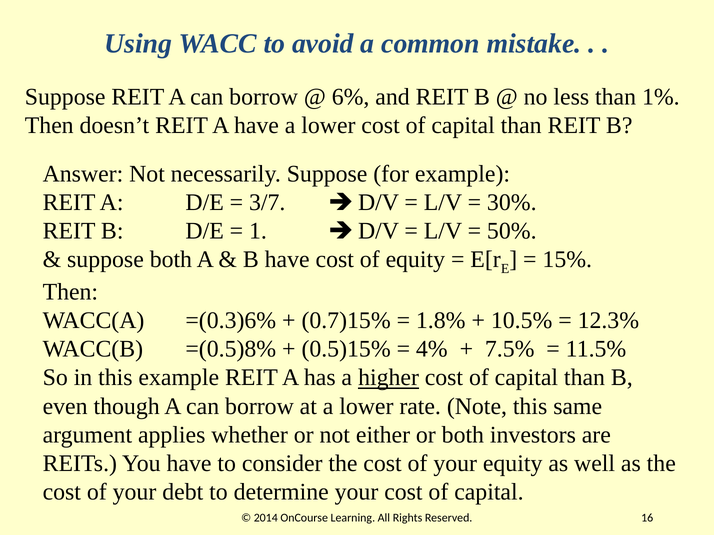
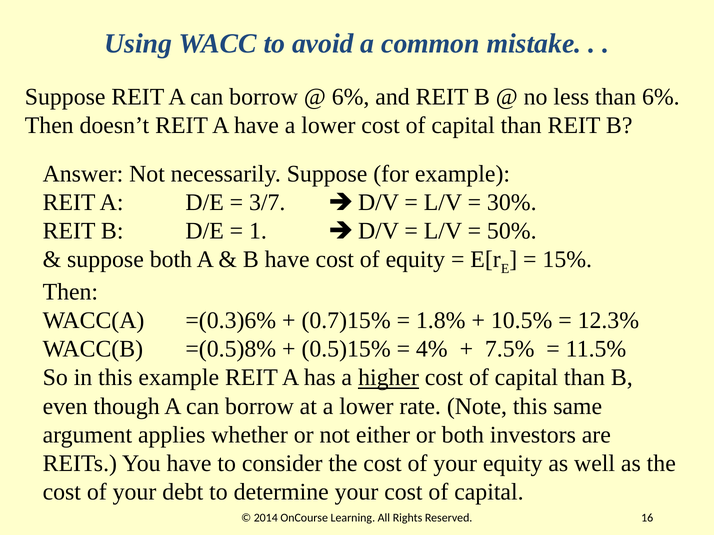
than 1%: 1% -> 6% (661, 97)
